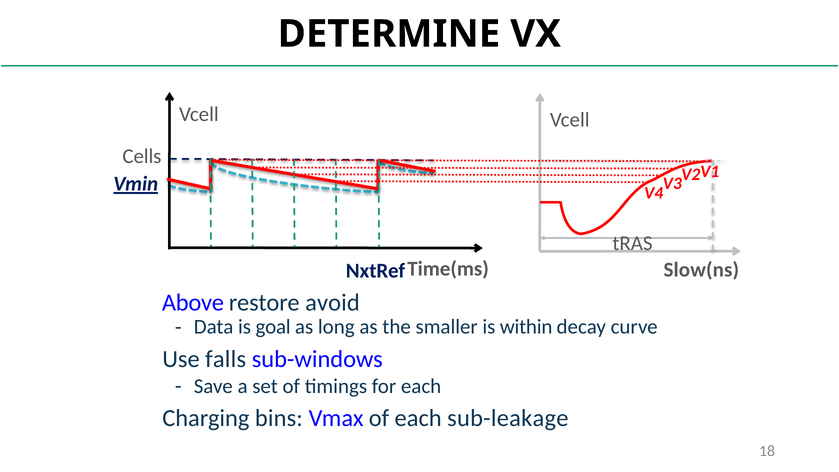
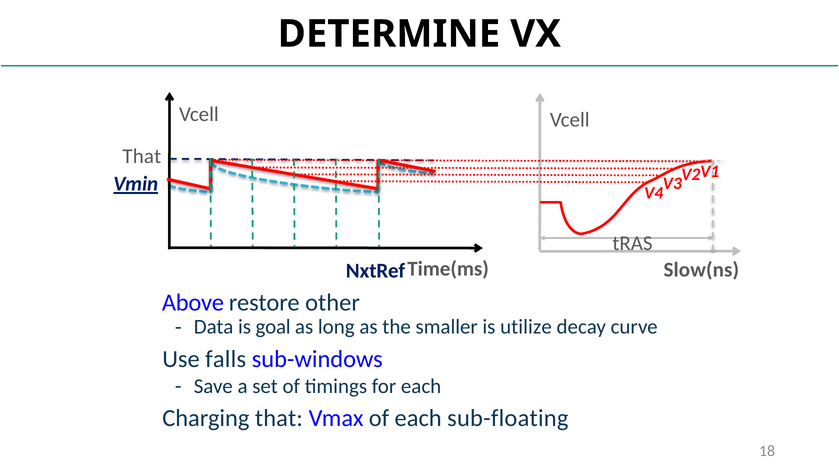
Cells: Cells -> That (142, 156)
avoid: avoid -> other (333, 303)
within: within -> utilize (526, 327)
Charging bins: bins -> that (279, 418)
sub-leakage: sub-leakage -> sub-floating (508, 418)
